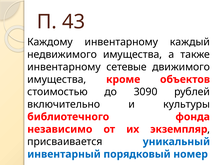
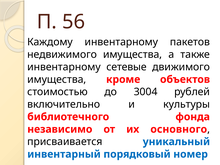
43: 43 -> 56 (74, 22)
каждый: каждый -> пакетов (190, 42)
3090: 3090 -> 3004 (146, 92)
экземпляр: экземпляр -> основного (179, 129)
